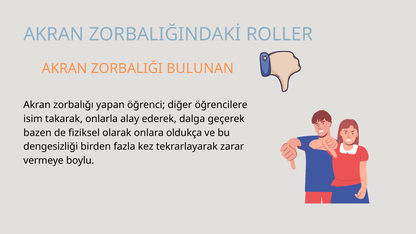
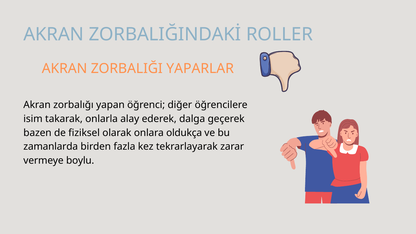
BULUNAN: BULUNAN -> YAPARLAR (200, 69)
dengesizliği: dengesizliği -> zamanlarda (51, 147)
